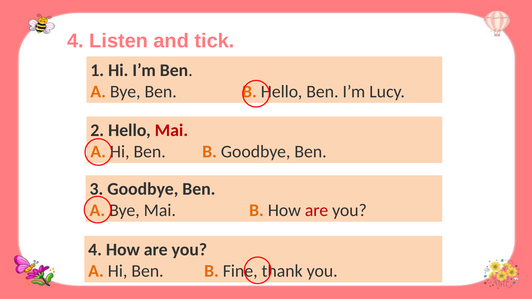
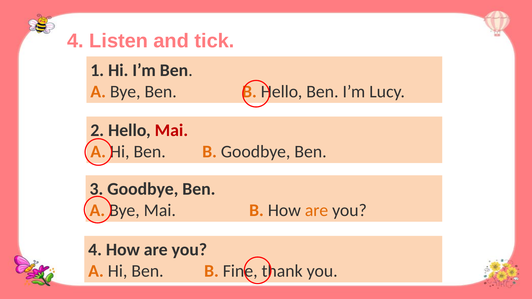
are colour: red -> orange (317, 211)
